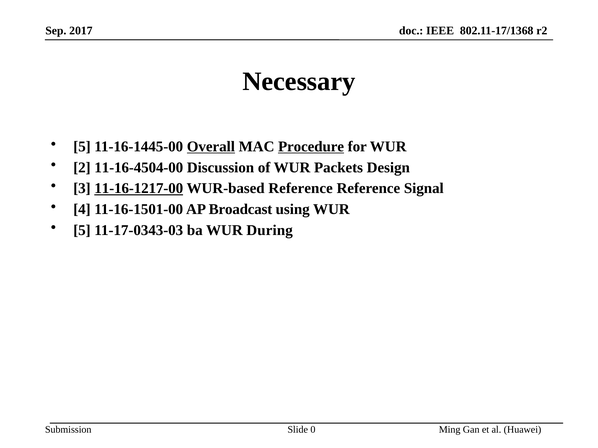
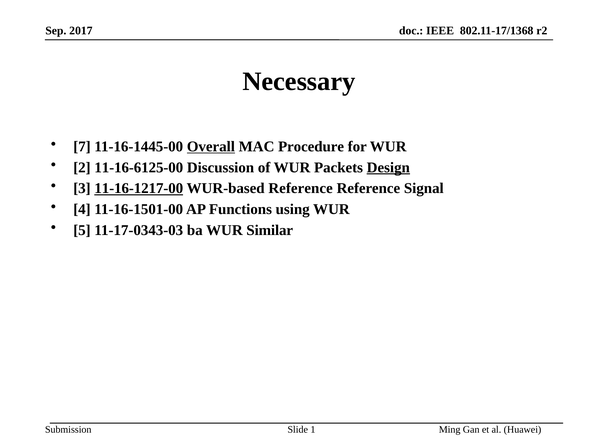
5: 5 -> 7 (82, 147)
Procedure underline: present -> none (311, 147)
11-16-4504-00: 11-16-4504-00 -> 11-16-6125-00 (139, 168)
Design underline: none -> present (388, 168)
Broadcast: Broadcast -> Functions (240, 209)
During: During -> Similar (270, 230)
0: 0 -> 1 (313, 430)
